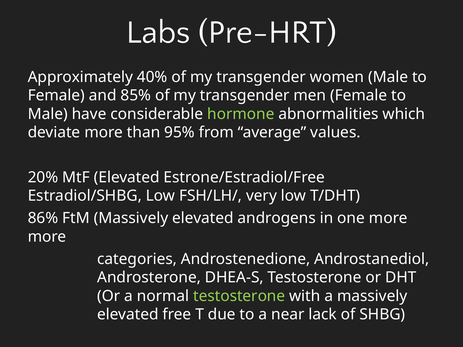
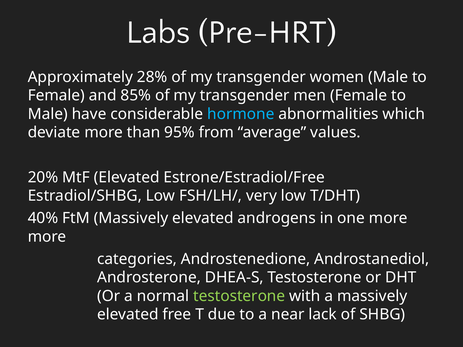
40%: 40% -> 28% (152, 77)
hormone colour: light green -> light blue (241, 114)
86%: 86% -> 40% (43, 218)
